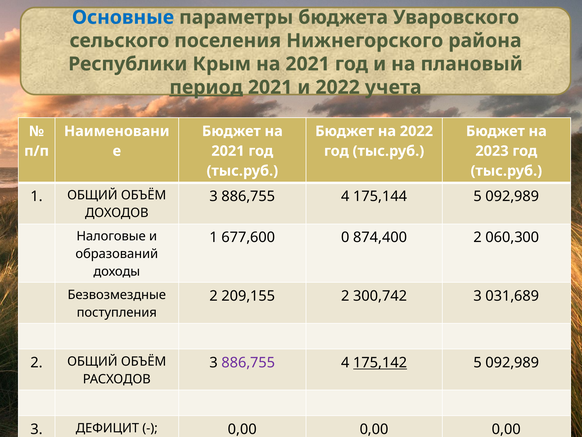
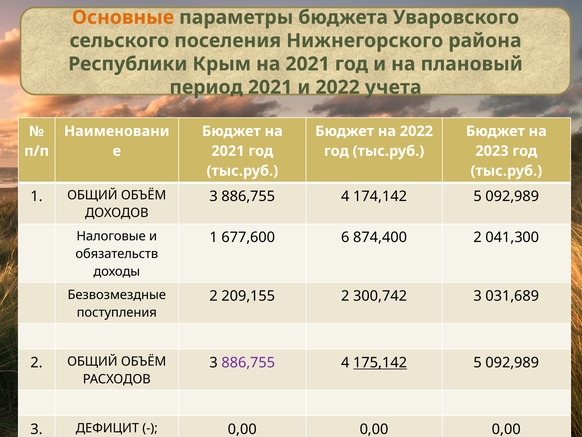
Основные colour: blue -> orange (123, 17)
период underline: present -> none (206, 87)
175,144: 175,144 -> 174,142 (380, 196)
0: 0 -> 6 (345, 237)
060,300: 060,300 -> 041,300 (512, 237)
образований: образований -> обязательств (117, 254)
